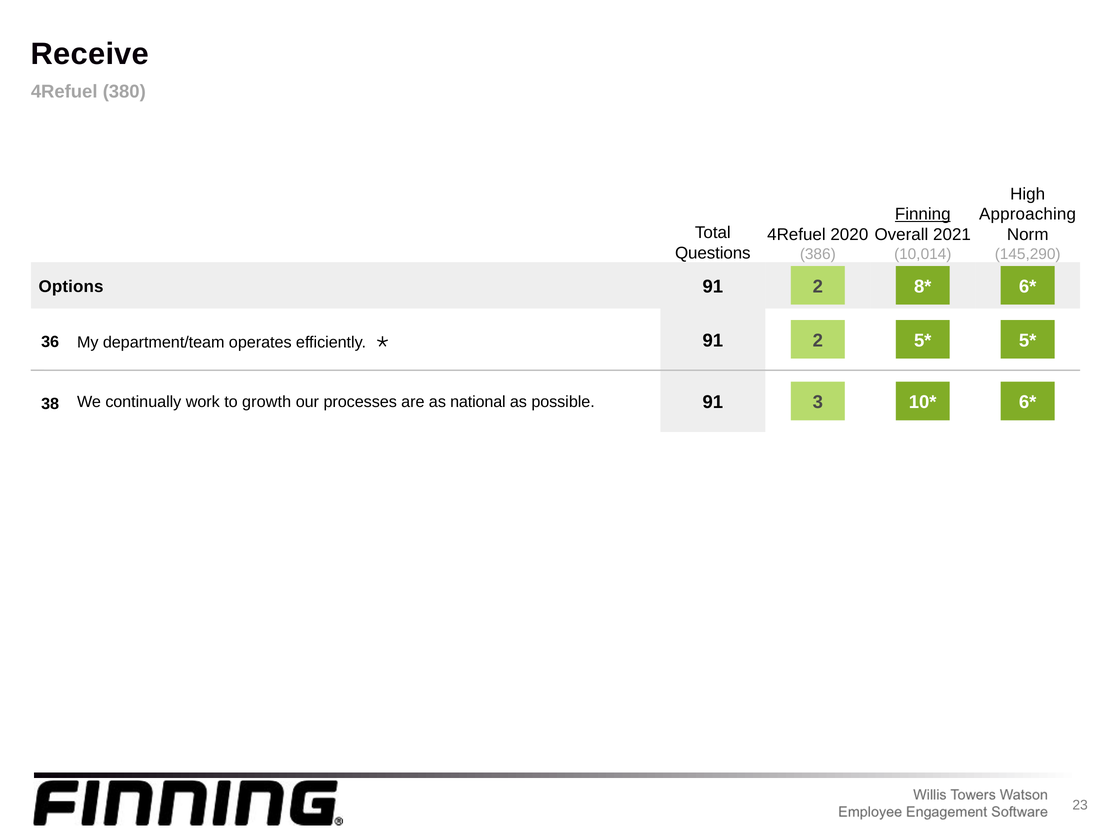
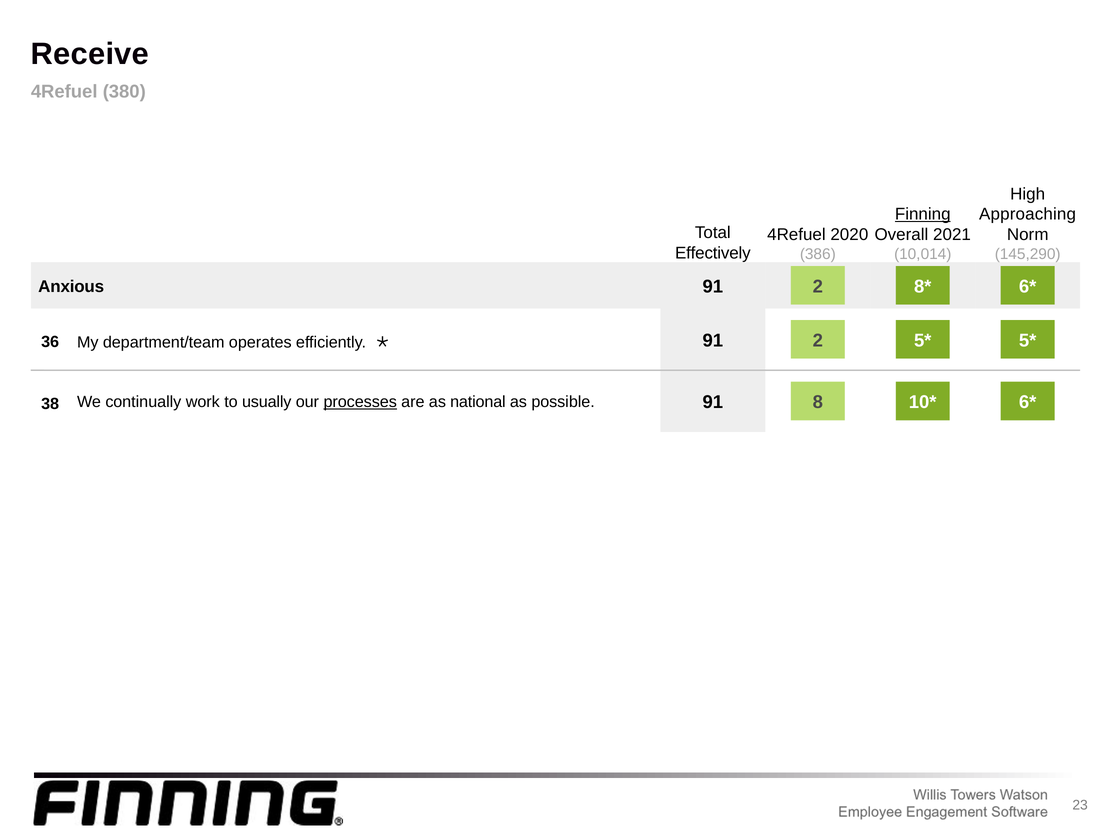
Questions: Questions -> Effectively (713, 253)
Options: Options -> Anxious (71, 287)
growth: growth -> usually (267, 402)
processes underline: none -> present (360, 402)
3: 3 -> 8 (818, 402)
